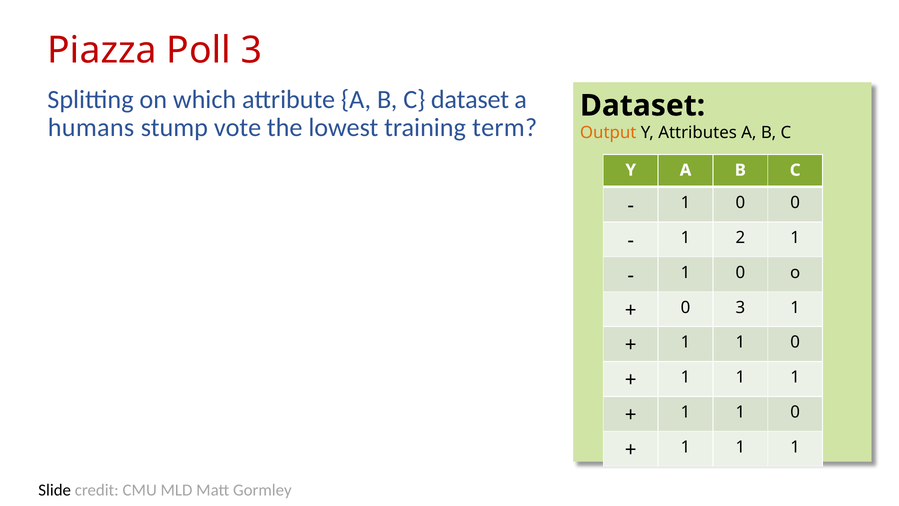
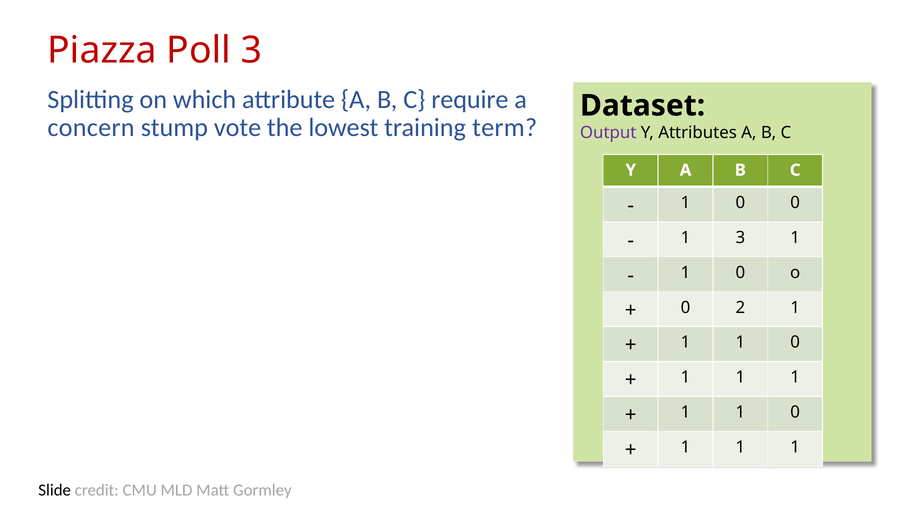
C dataset: dataset -> require (470, 99)
humans: humans -> concern (91, 128)
Output colour: orange -> purple (608, 133)
1 2: 2 -> 3 (740, 238)
0 3: 3 -> 2 (740, 307)
